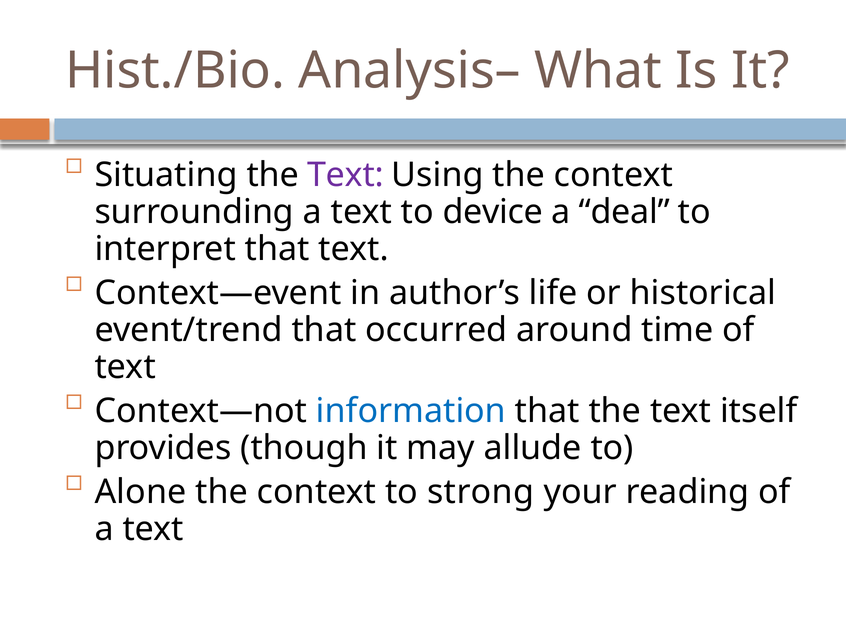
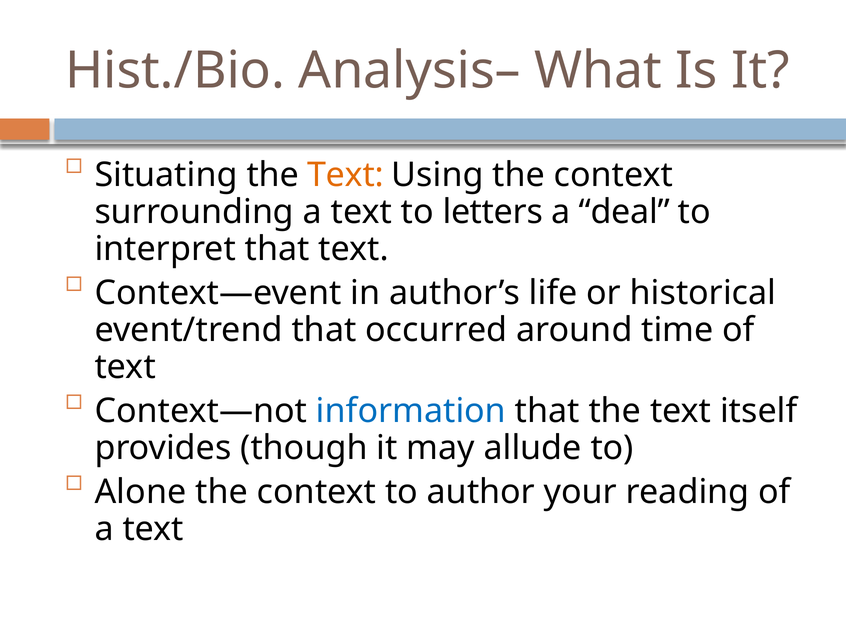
Text colour: purple -> orange (346, 175)
device: device -> letters (493, 212)
strong: strong -> author (481, 492)
